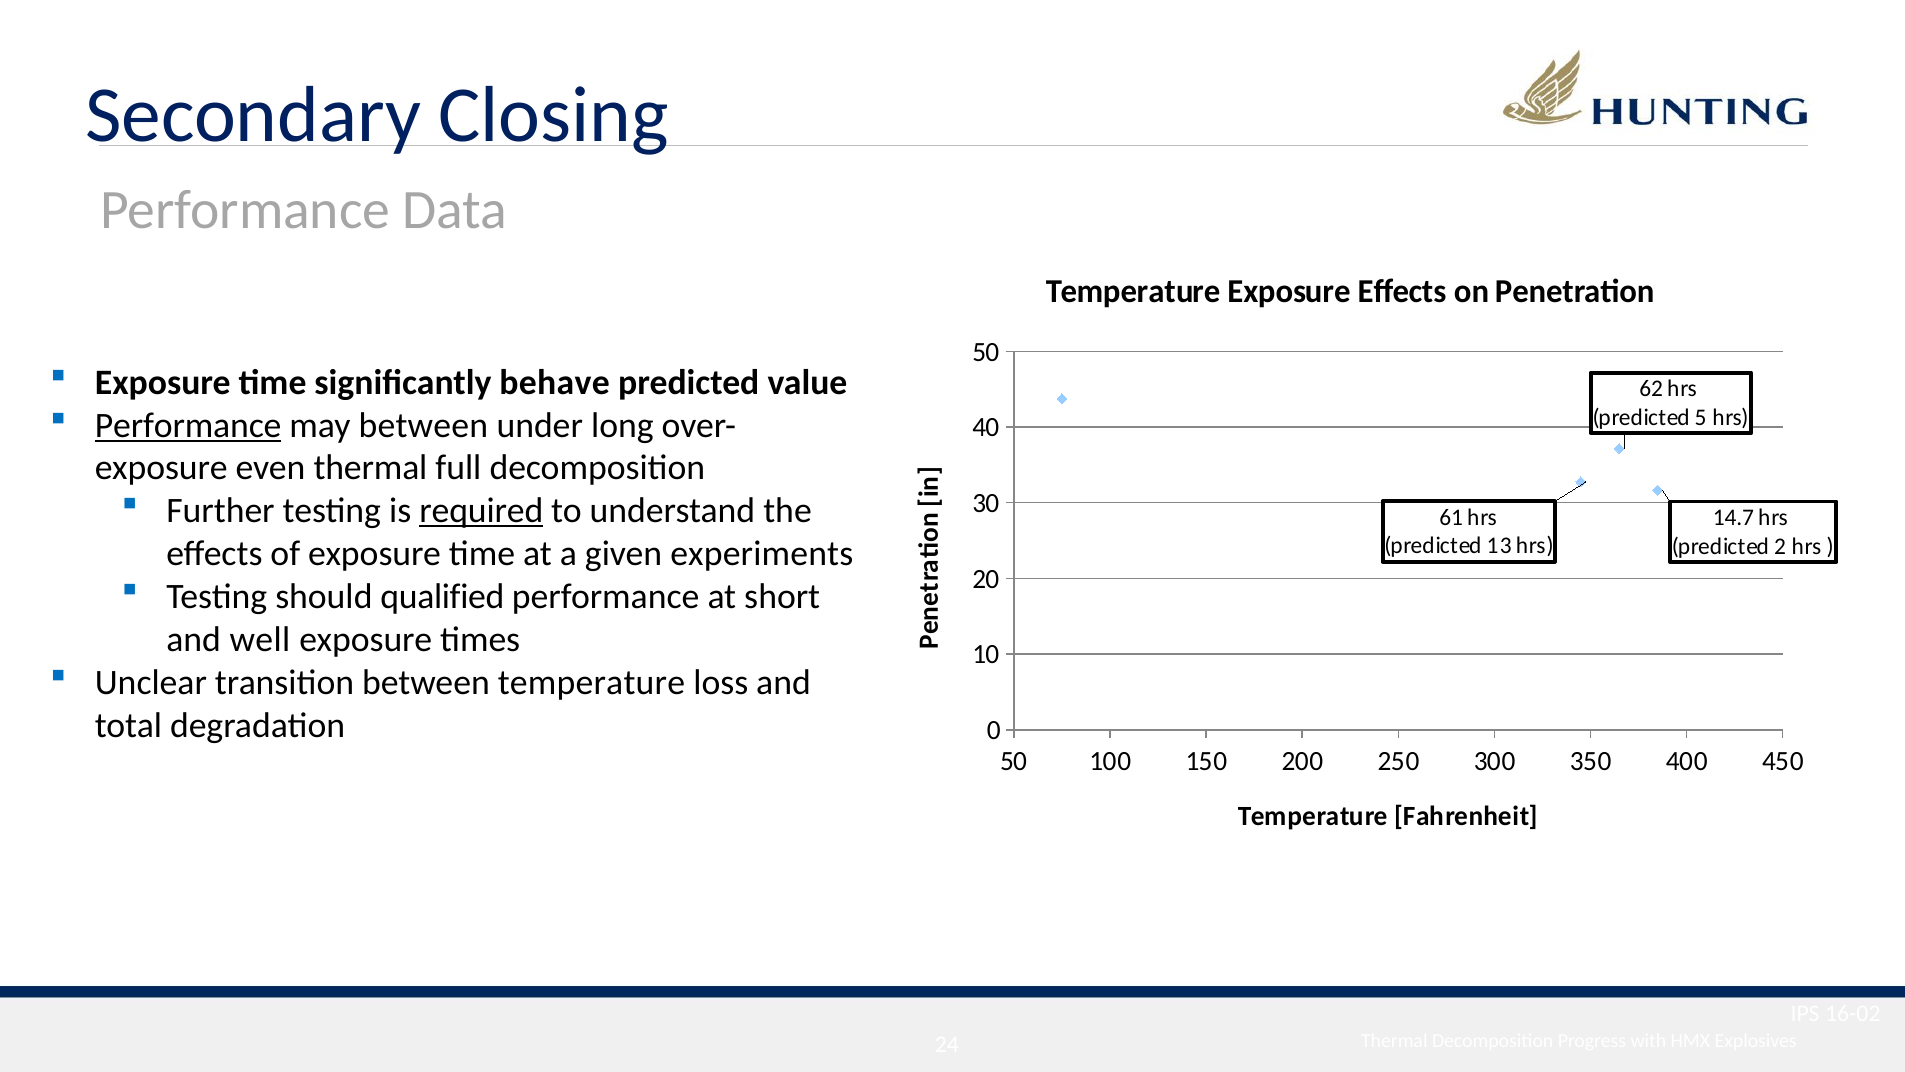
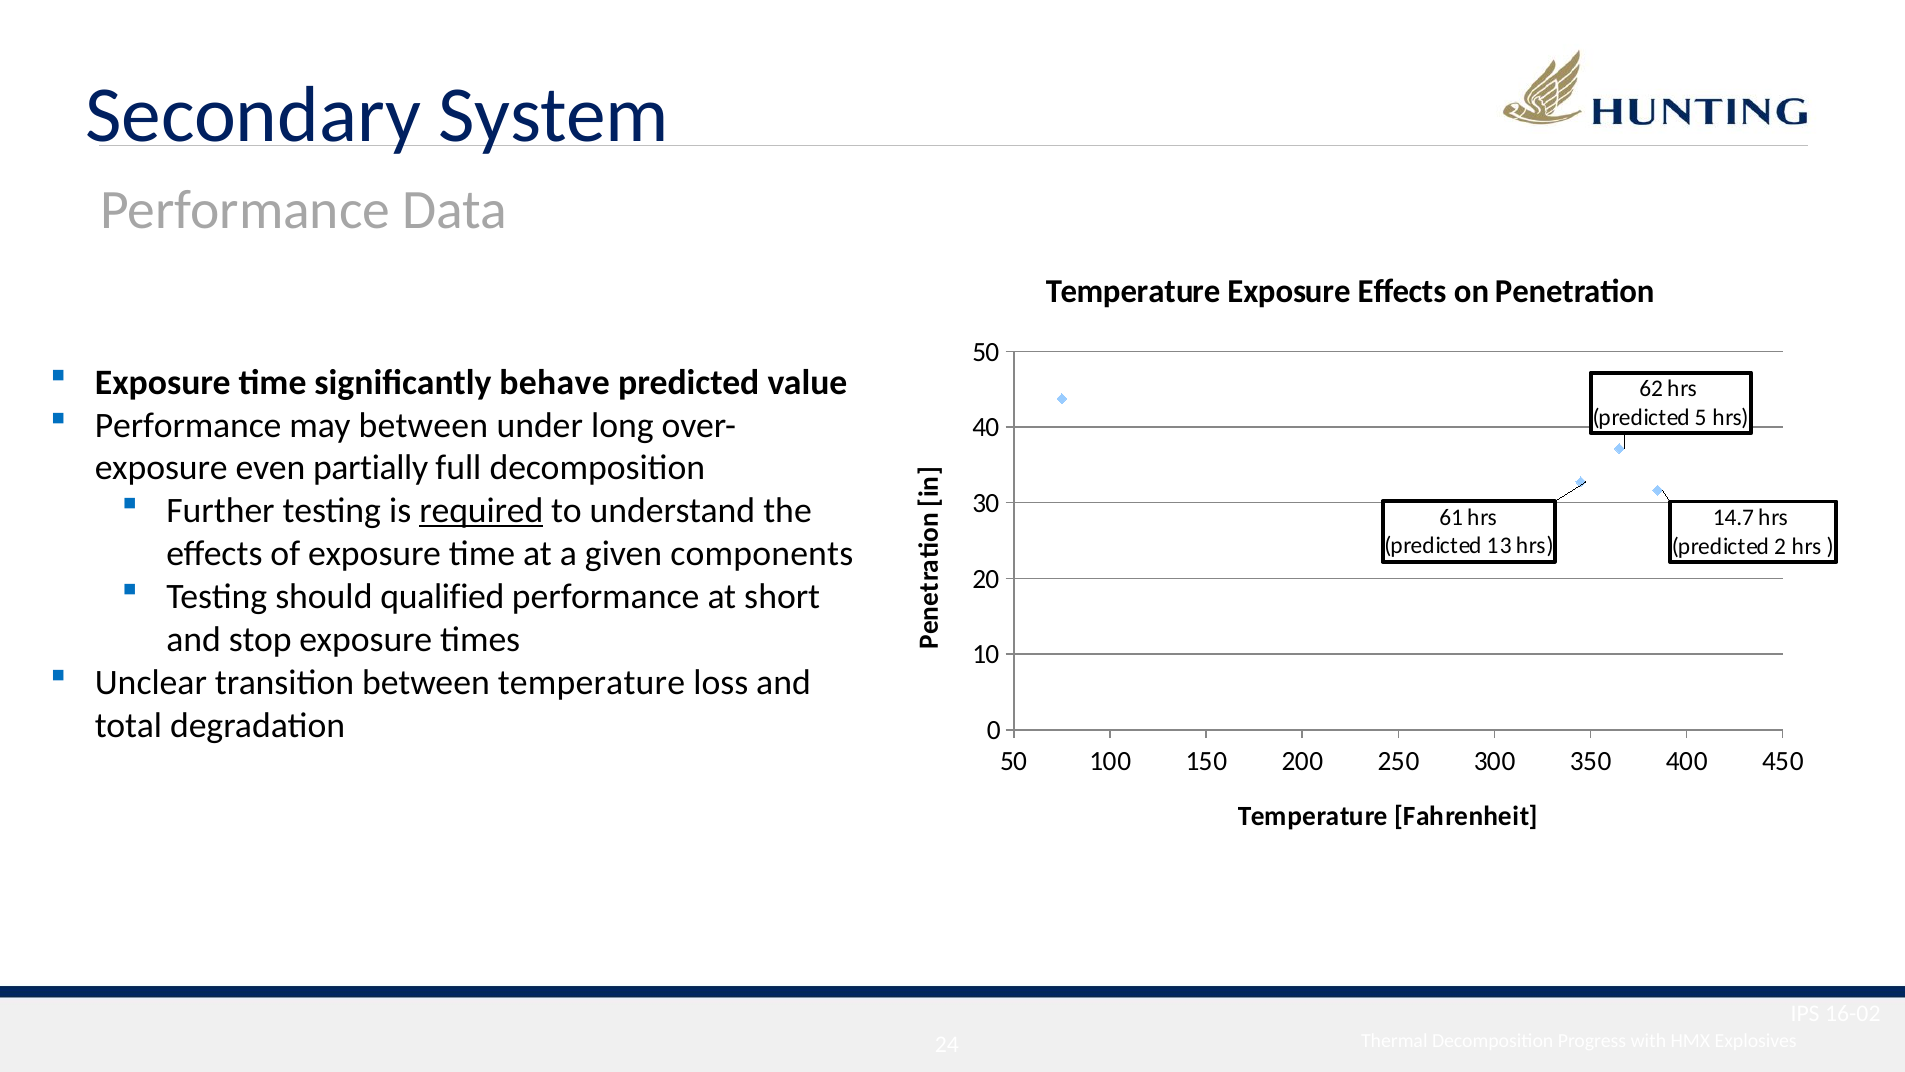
Closing: Closing -> System (554, 115)
Performance underline: present -> none (188, 425)
even thermal: thermal -> partially (371, 468)
experiments: experiments -> components (762, 554)
well: well -> stop (260, 639)
